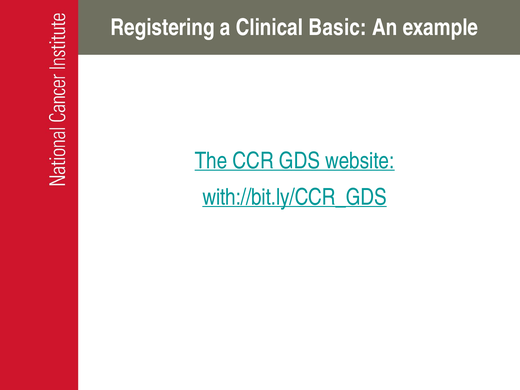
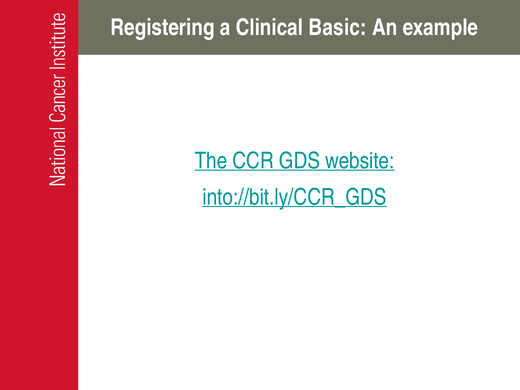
with://bit.ly/CCR_GDS: with://bit.ly/CCR_GDS -> into://bit.ly/CCR_GDS (295, 197)
